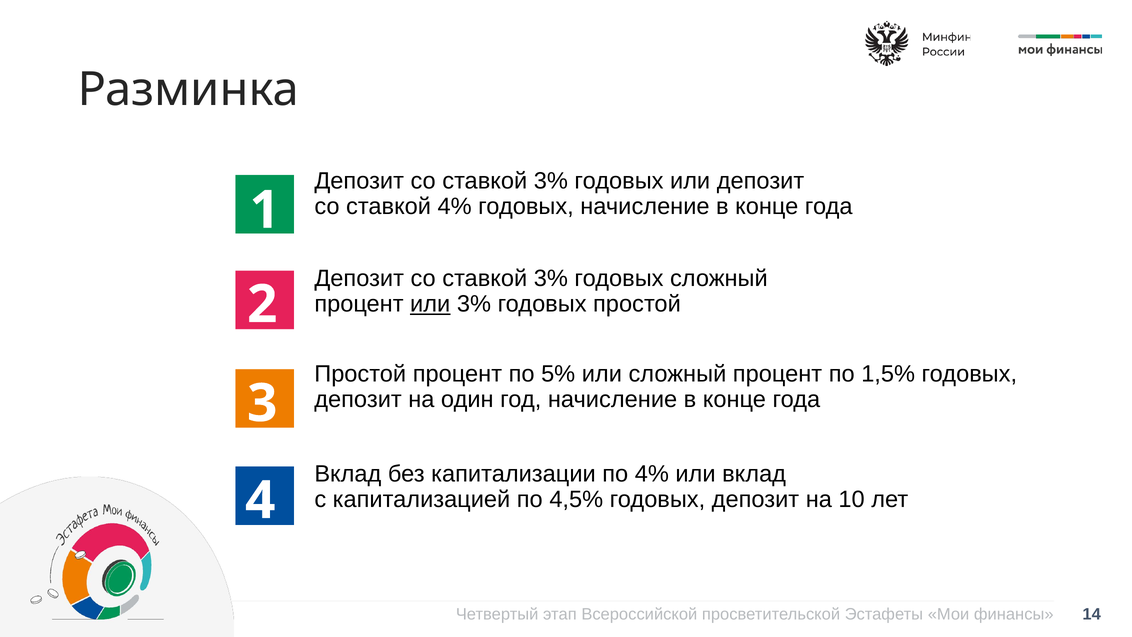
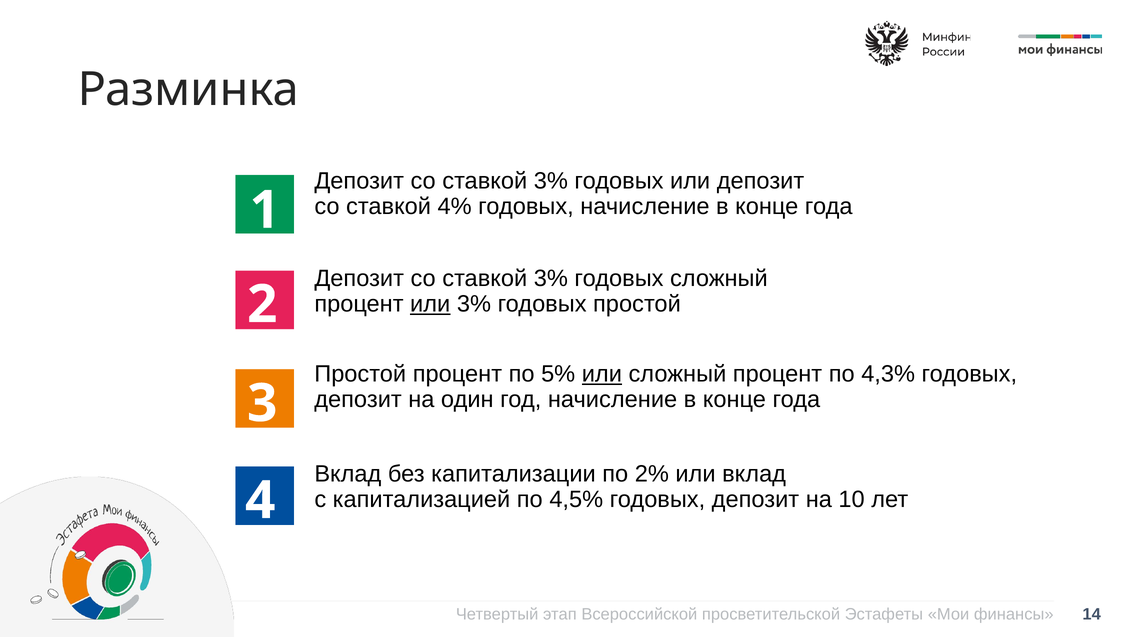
или underline: none -> present (602, 374)
1,5%: 1,5% -> 4,3% (888, 374)
по 4%: 4% -> 2% (652, 474)
